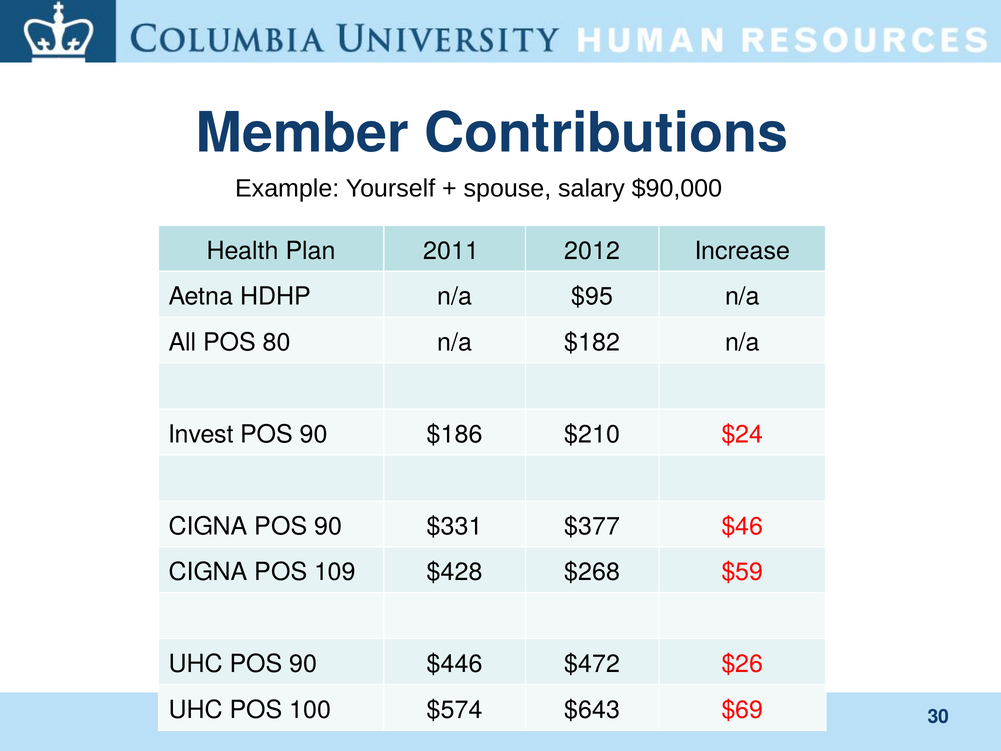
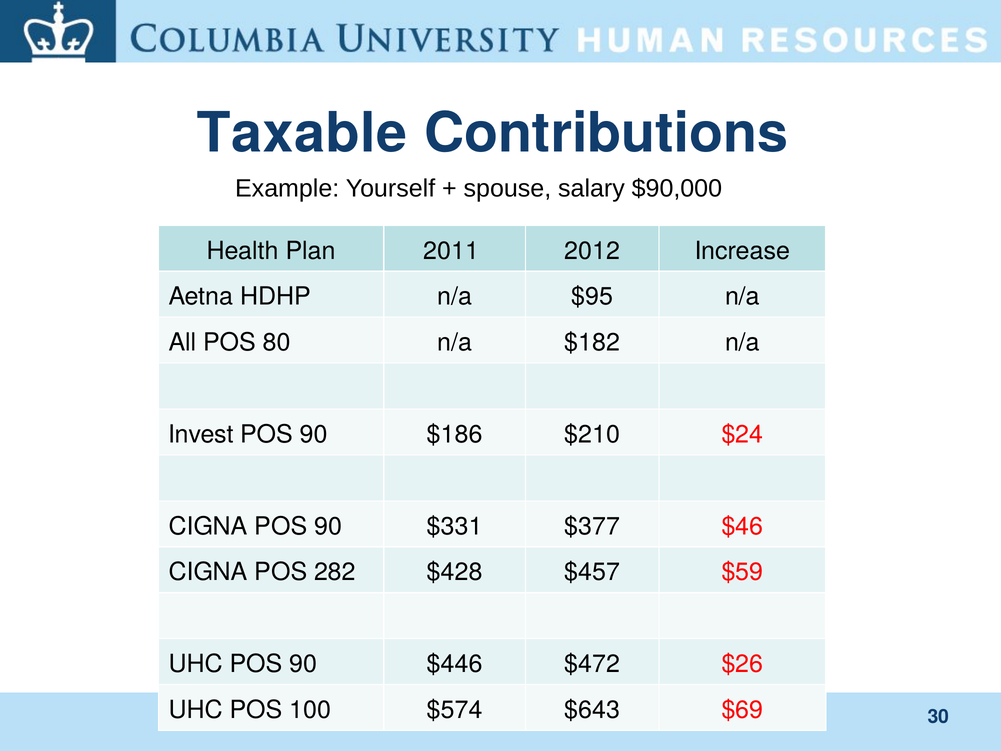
Member: Member -> Taxable (302, 133)
109: 109 -> 282 (335, 572)
$268: $268 -> $457 (592, 572)
